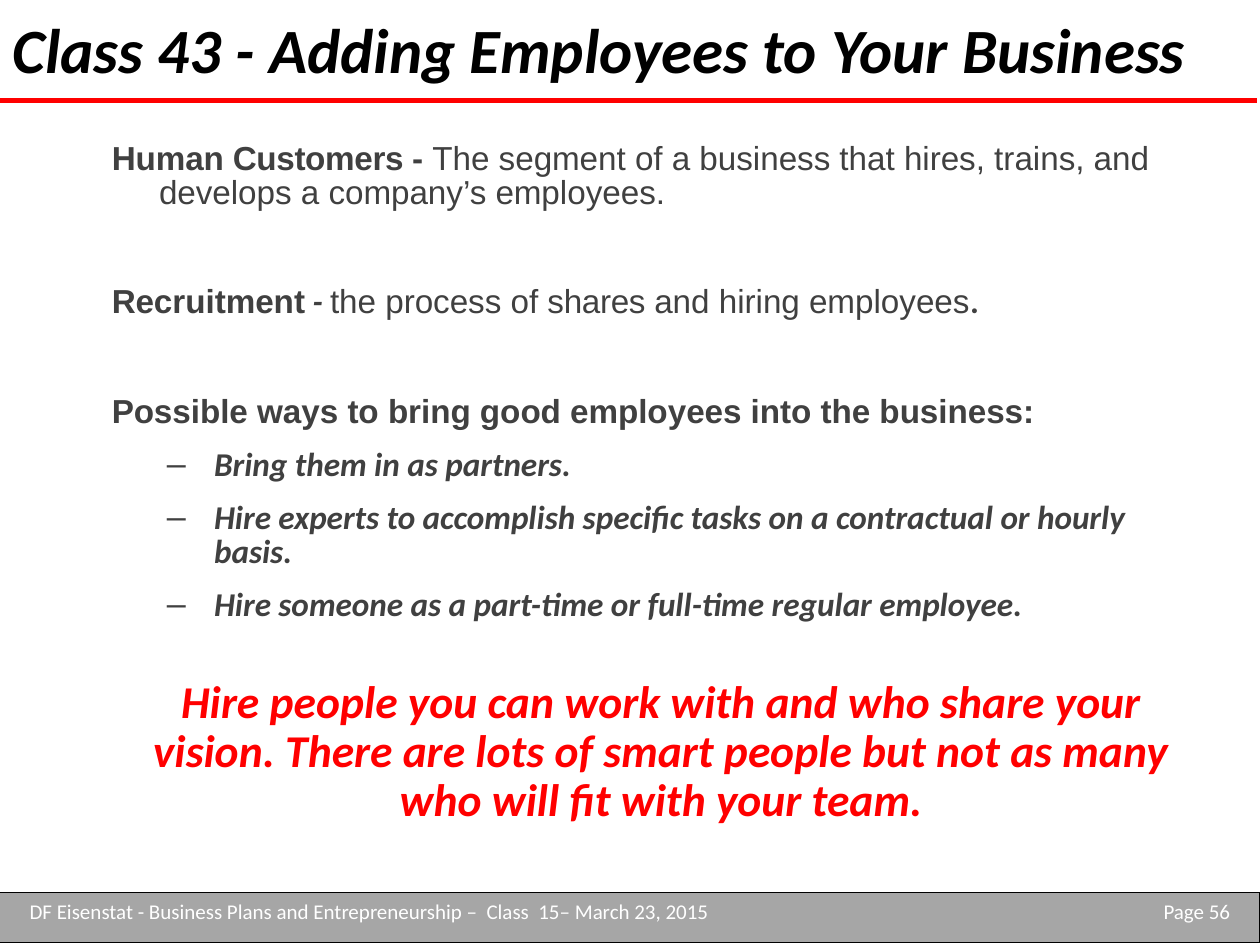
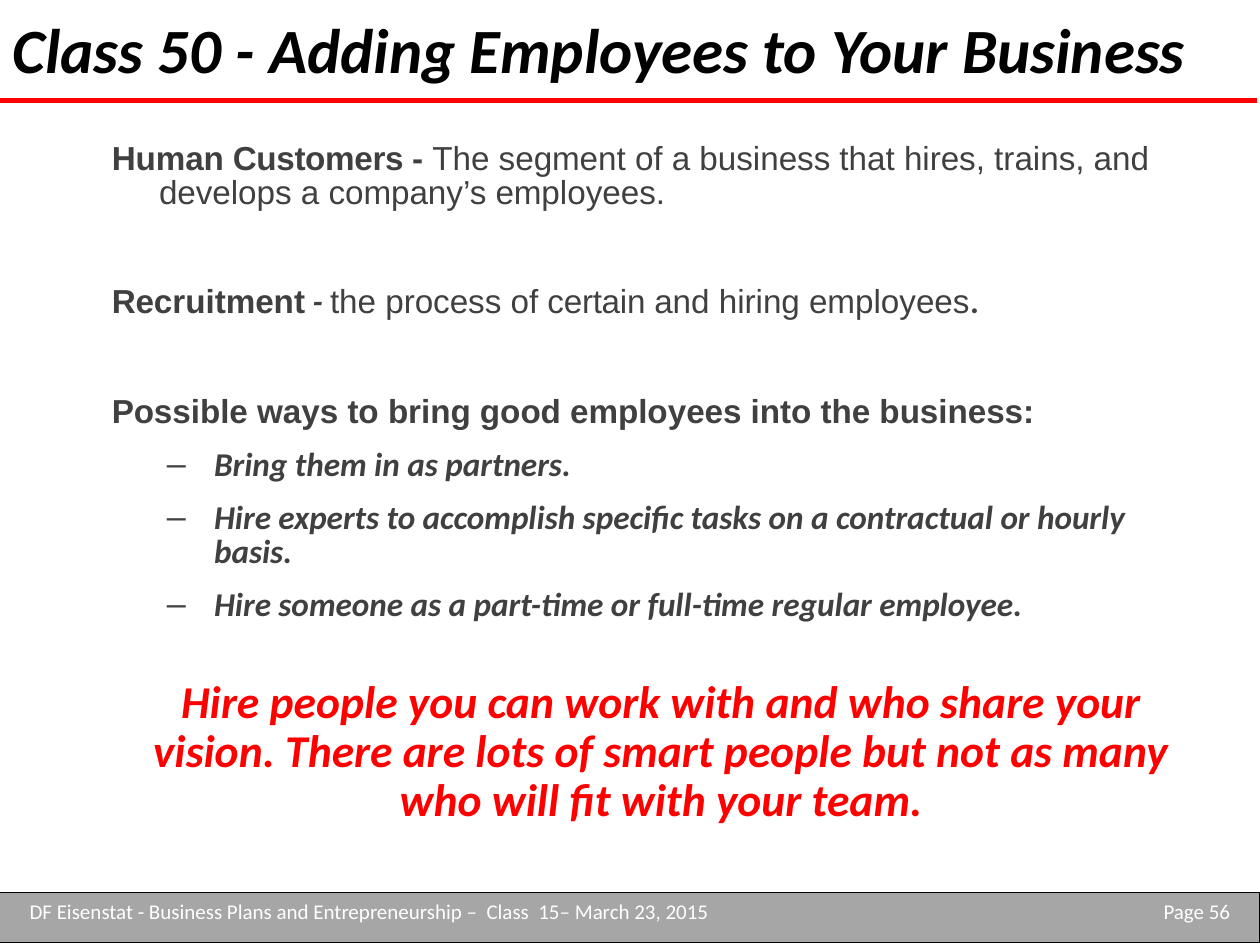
43: 43 -> 50 (190, 53)
shares: shares -> certain (597, 303)
